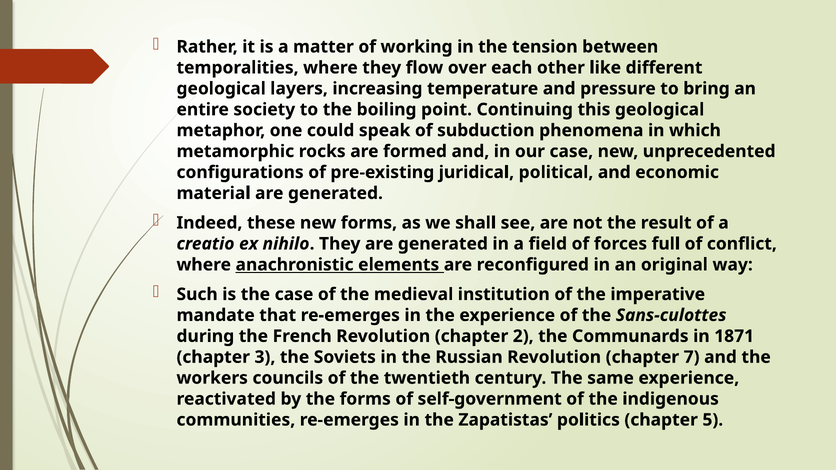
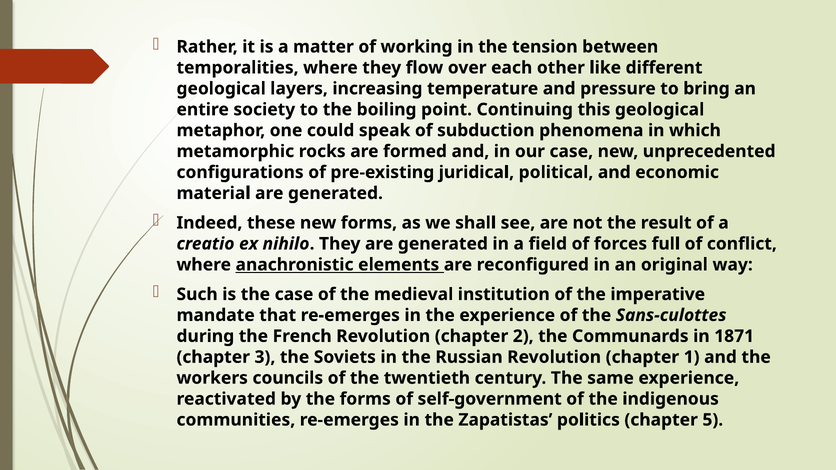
7: 7 -> 1 (692, 357)
